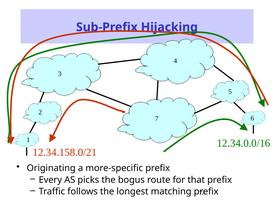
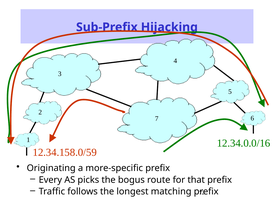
12.34.158.0/21: 12.34.158.0/21 -> 12.34.158.0/59 (65, 152)
